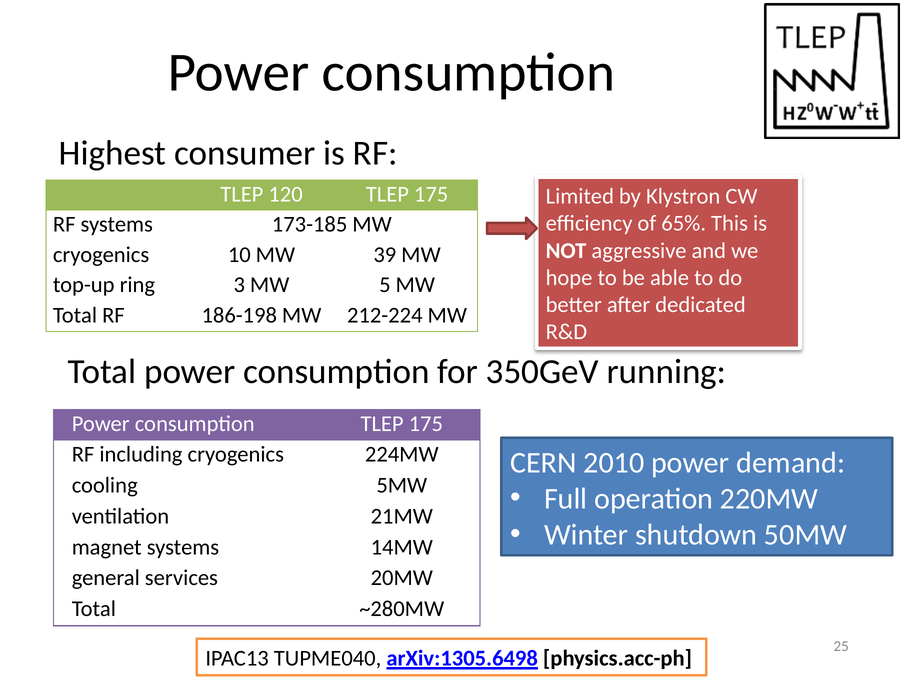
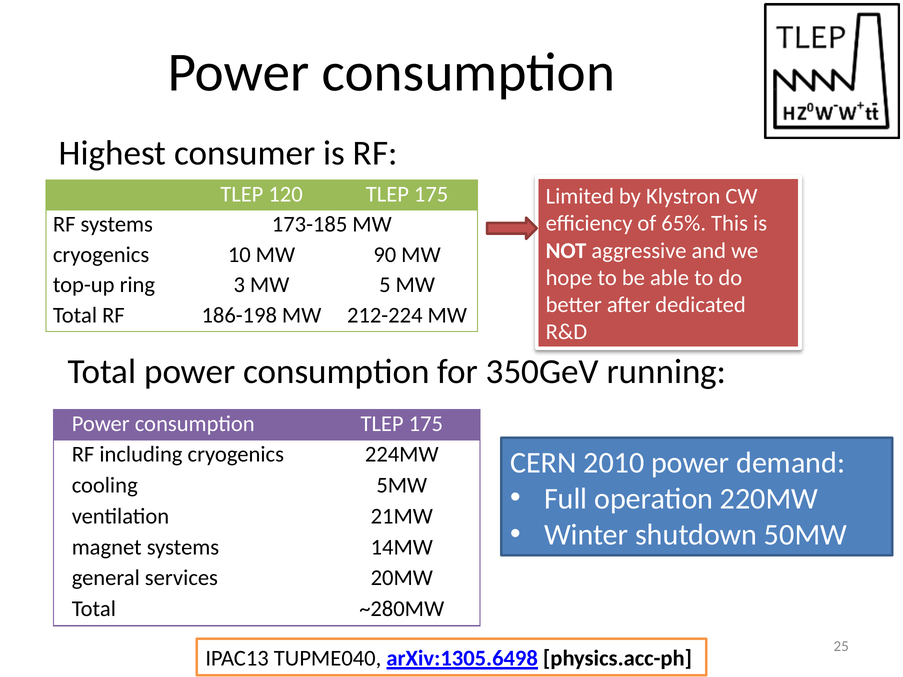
39: 39 -> 90 (385, 255)
